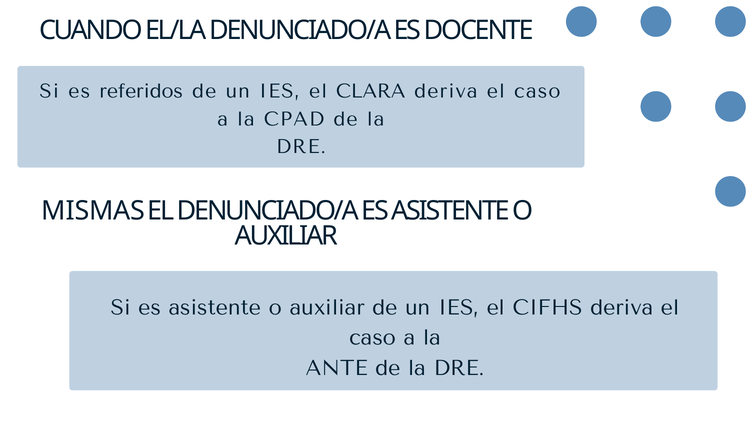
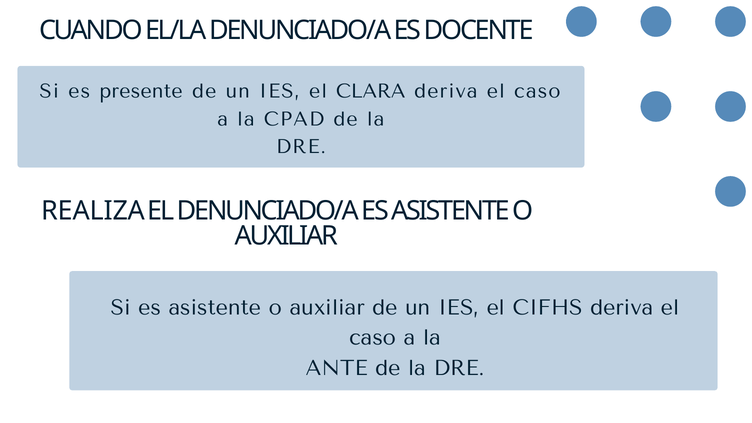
referidos: referidos -> presente (141, 91)
MISMAS: MISMAS -> REALIZA (93, 211)
